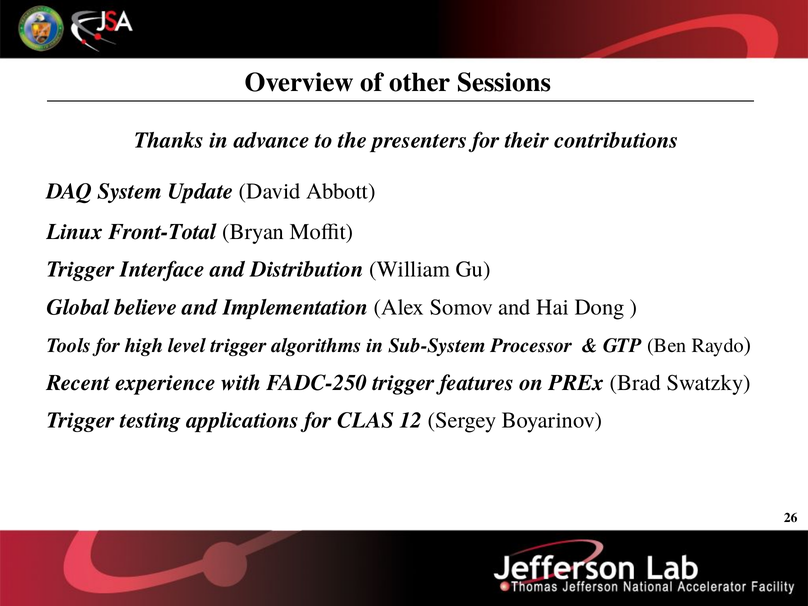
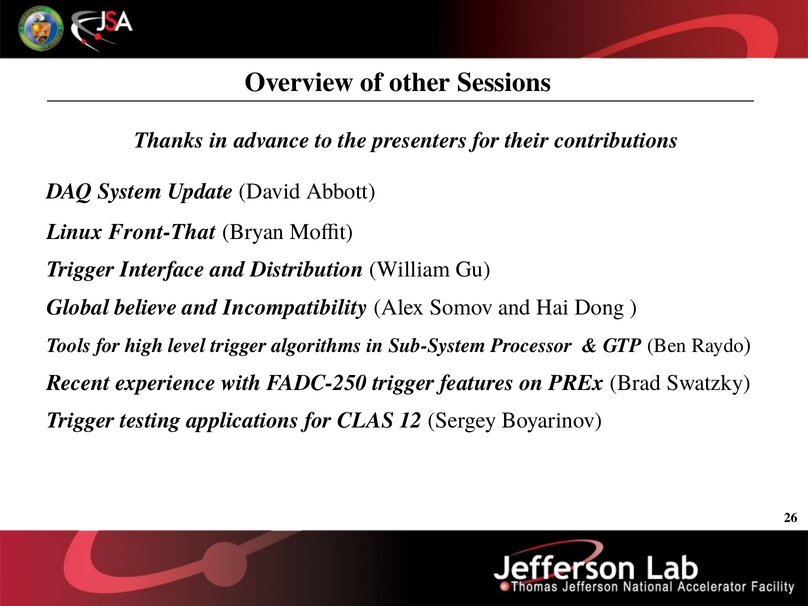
Front-Total: Front-Total -> Front-That (162, 232)
Implementation: Implementation -> Incompatibility (295, 307)
